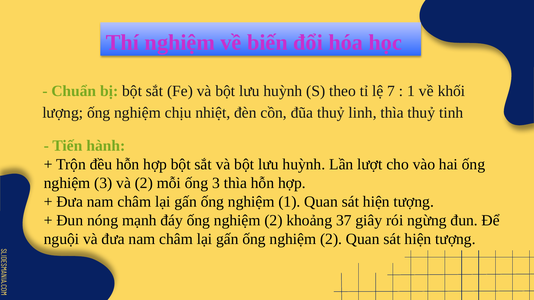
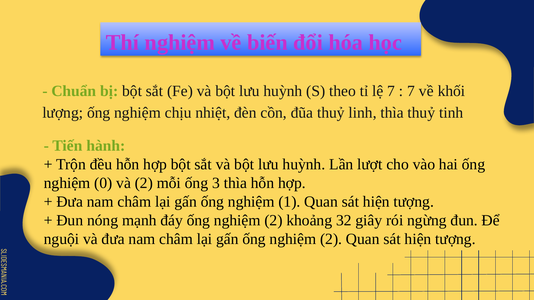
1: 1 -> 7 (411, 91)
nghiệm 3: 3 -> 0 (103, 183)
37: 37 -> 32 (344, 221)
